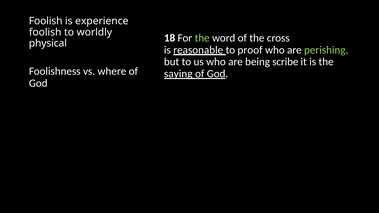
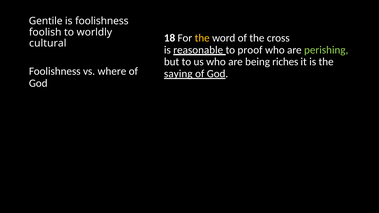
Foolish: Foolish -> Gentile (46, 21)
is experience: experience -> foolishness (102, 21)
the colour: light green -> yellow (202, 38)
physical: physical -> cultural (48, 43)
scribe: scribe -> riches (285, 62)
